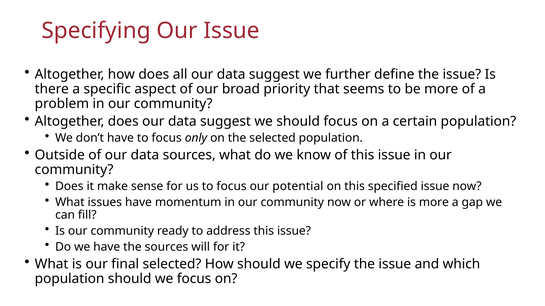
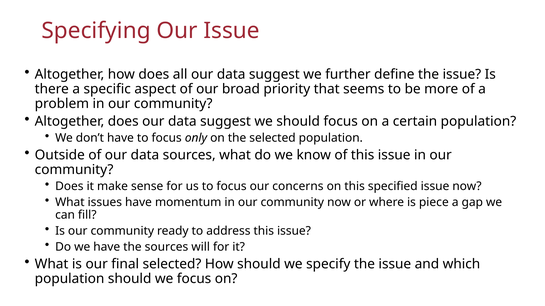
potential: potential -> concerns (298, 187)
is more: more -> piece (434, 203)
